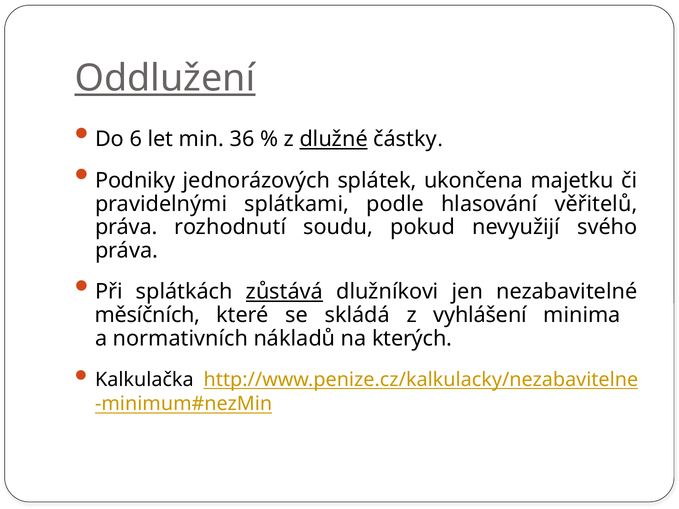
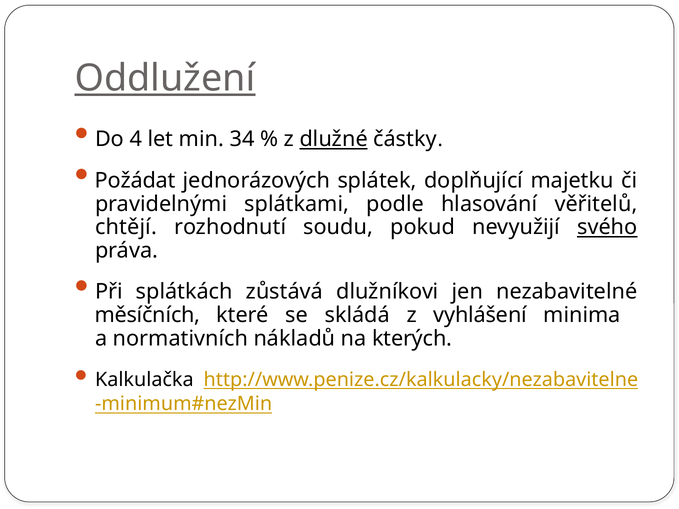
6: 6 -> 4 (136, 139)
36: 36 -> 34 (242, 139)
Podniky: Podniky -> Požádat (135, 181)
ukončena: ukončena -> doplňující (474, 181)
práva: práva -> chtějí (126, 227)
svého underline: none -> present (607, 227)
zůstává underline: present -> none (284, 292)
